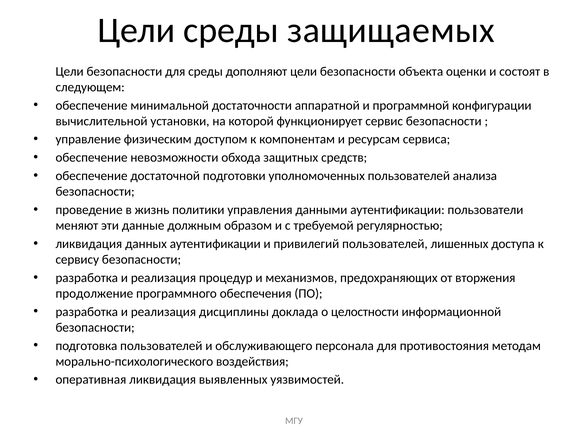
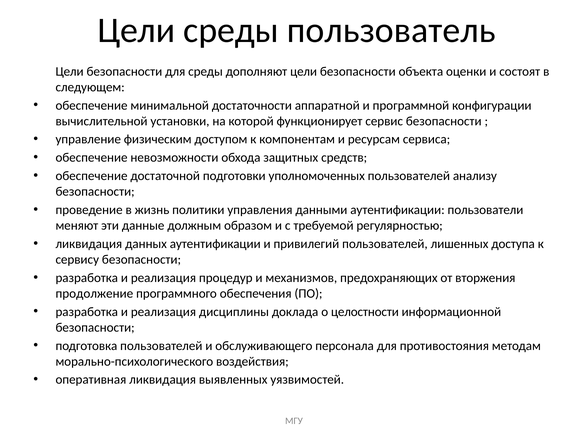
защищаемых: защищаемых -> пользователь (391, 30)
анализа: анализа -> анализу (475, 176)
